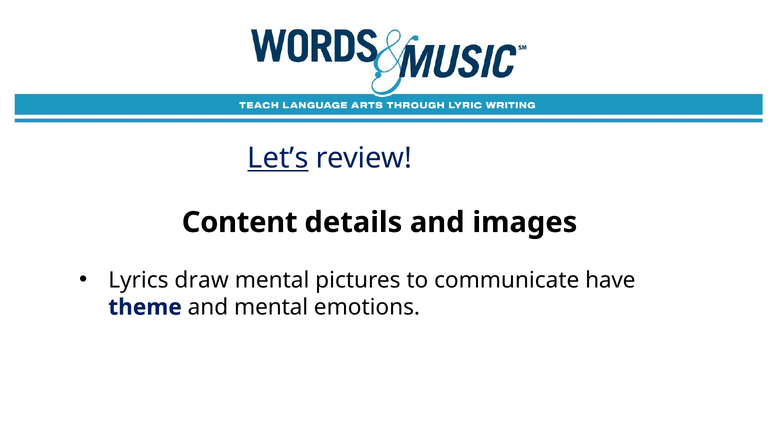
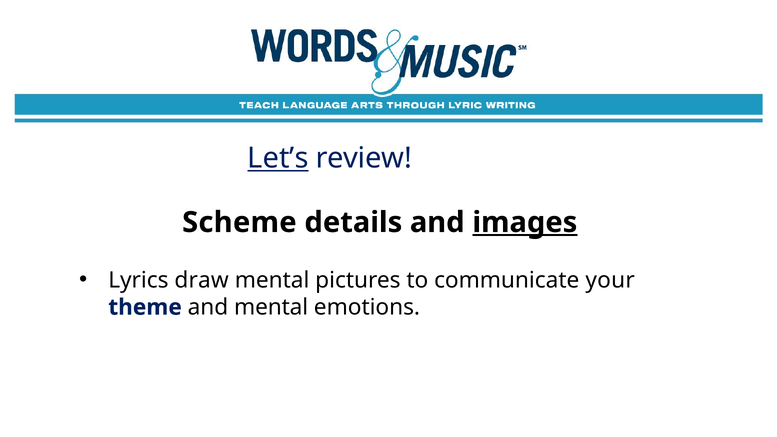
Content: Content -> Scheme (239, 222)
images underline: none -> present (525, 222)
have: have -> your (610, 280)
